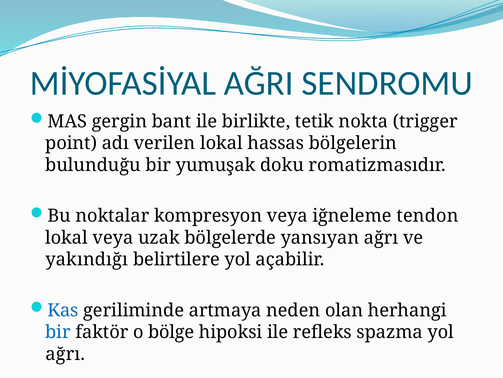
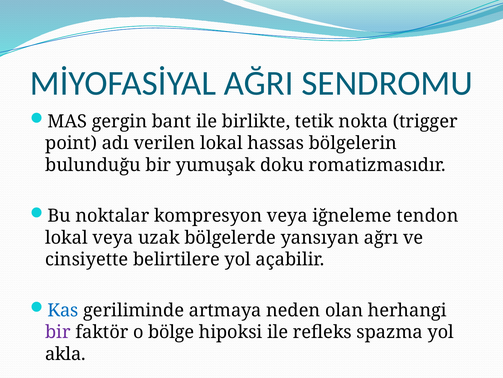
yakındığı: yakındığı -> cinsiyette (87, 259)
bir colour: blue -> purple (58, 332)
ağrı: ağrı -> akla (65, 353)
